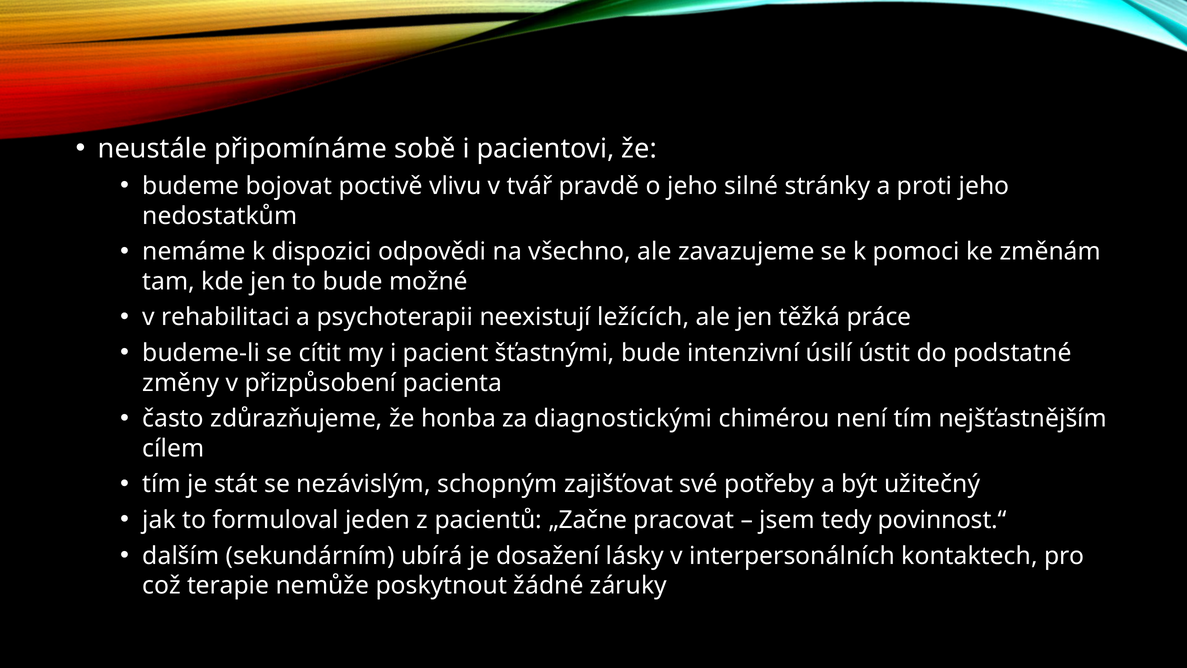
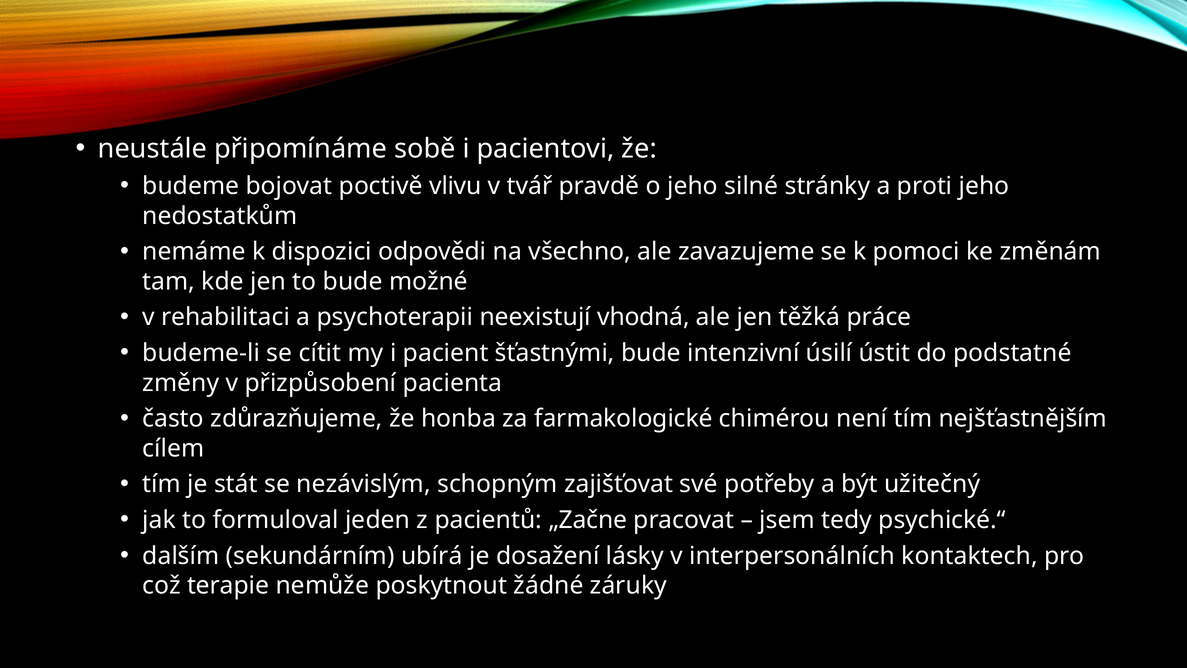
ležících: ležících -> vhodná (643, 317)
diagnostickými: diagnostickými -> farmakologické (623, 419)
povinnost.“: povinnost.“ -> psychické.“ (942, 520)
